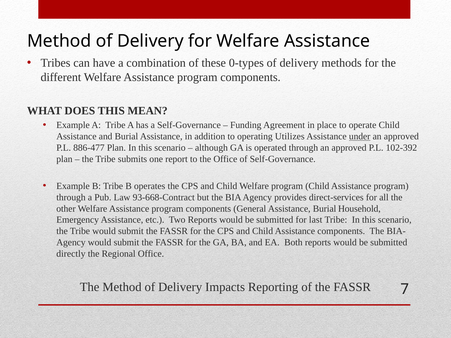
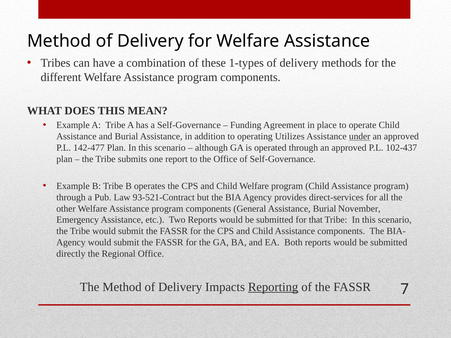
0-types: 0-types -> 1-types (246, 63)
886-477: 886-477 -> 142-477 (89, 148)
102-392: 102-392 -> 102-437 (401, 148)
93-668-Contract: 93-668-Contract -> 93-521-Contract (164, 197)
Household: Household -> November (359, 209)
last: last -> that (316, 220)
Reporting underline: none -> present (273, 287)
